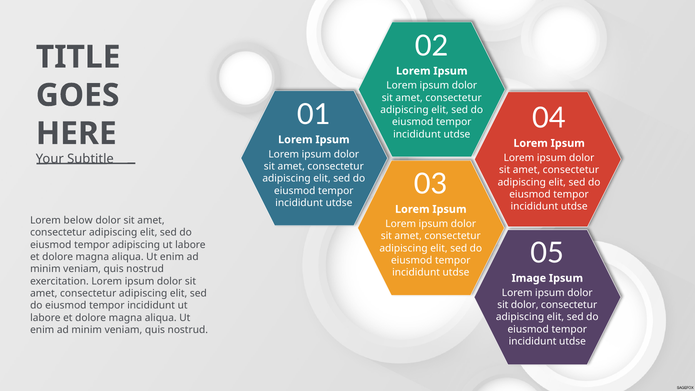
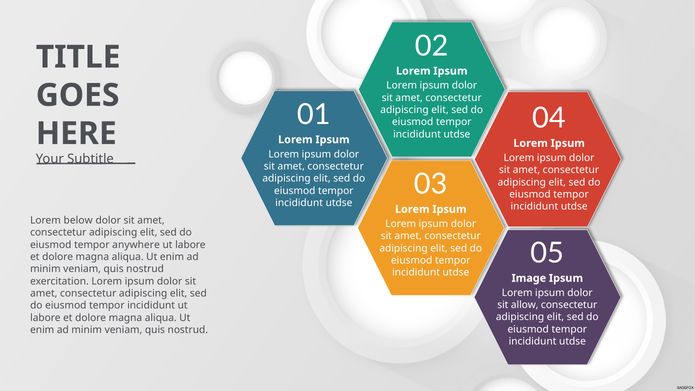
tempor adipiscing: adipiscing -> anywhere (136, 245)
sit dolor: dolor -> allow (525, 305)
